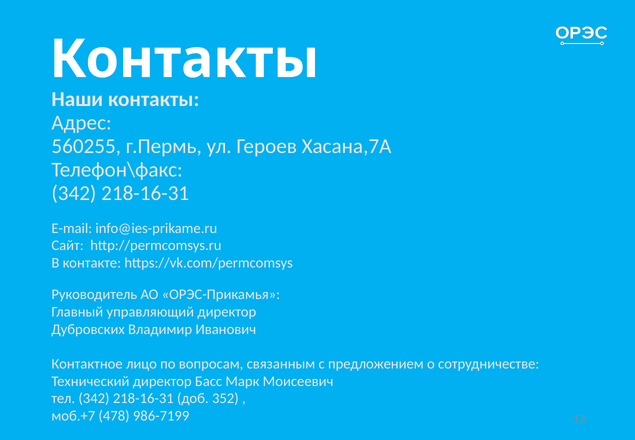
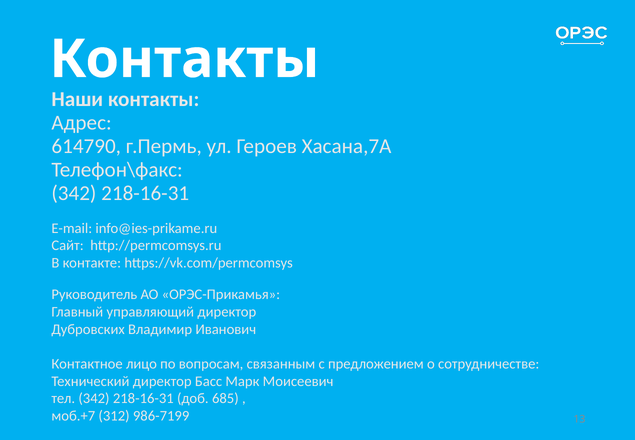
560255: 560255 -> 614790 (86, 146)
352: 352 -> 685 (225, 398)
478: 478 -> 312 (114, 416)
